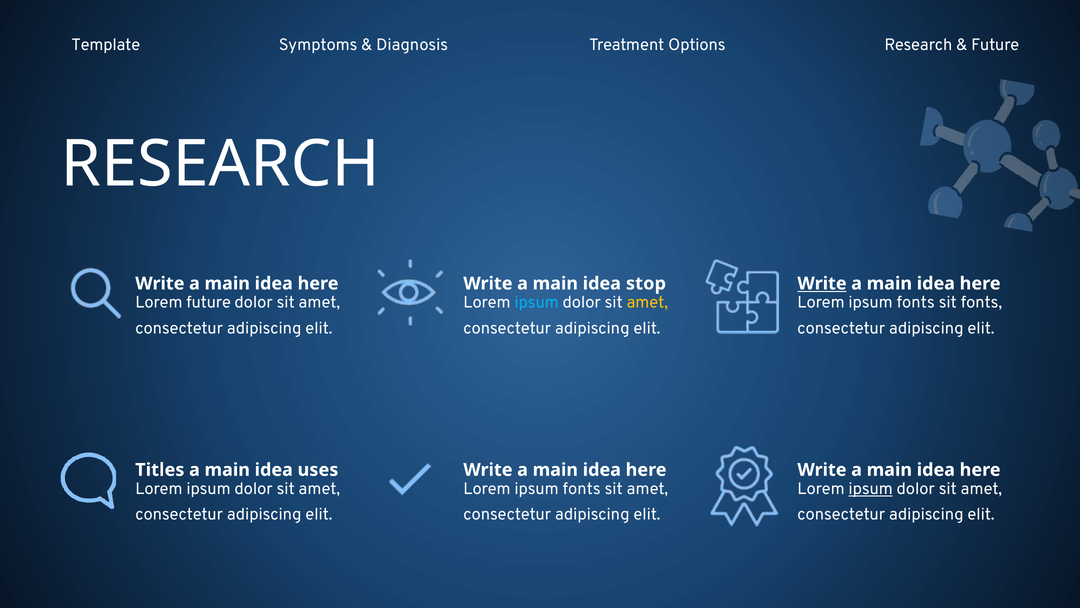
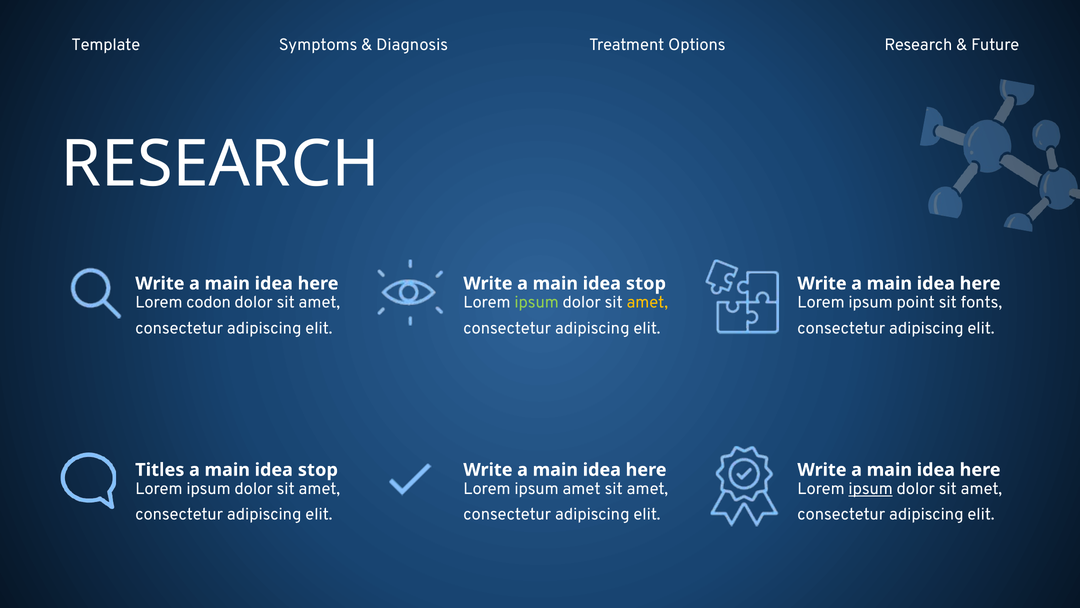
Write underline: present -> none (822, 283)
Lorem future: future -> codon (209, 302)
ipsum colour: light blue -> light green (537, 302)
fonts: fonts -> point (916, 302)
uses: uses -> stop (318, 470)
fonts: fonts -> amet (582, 488)
